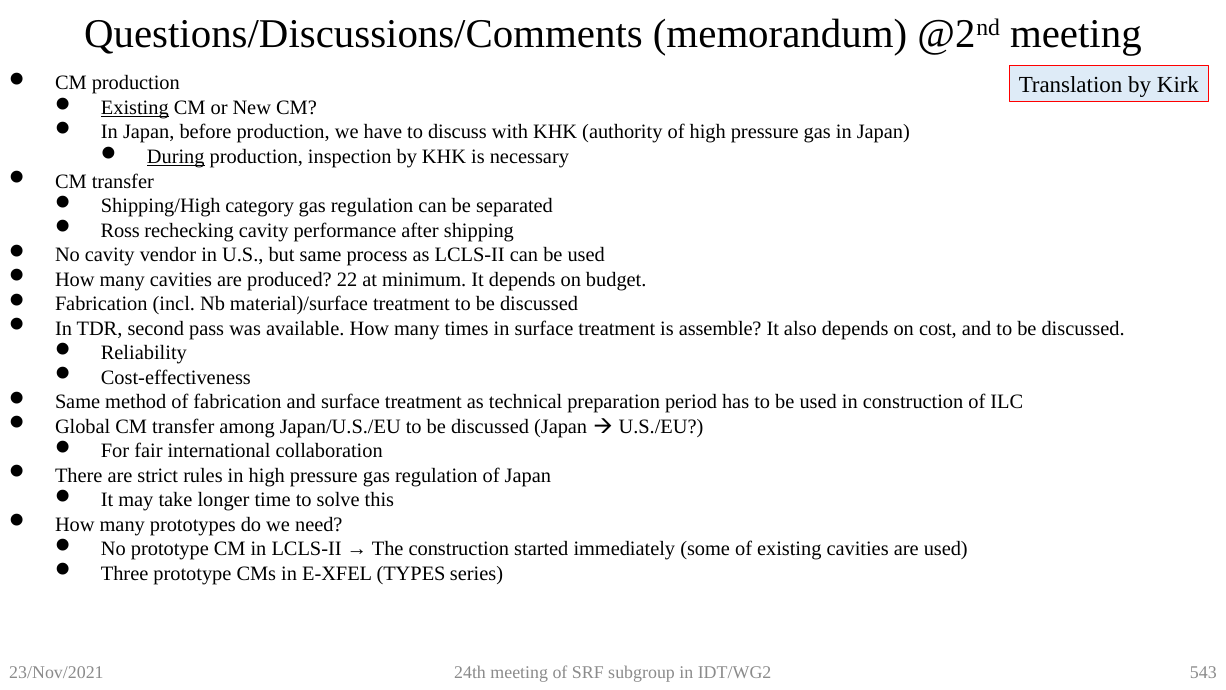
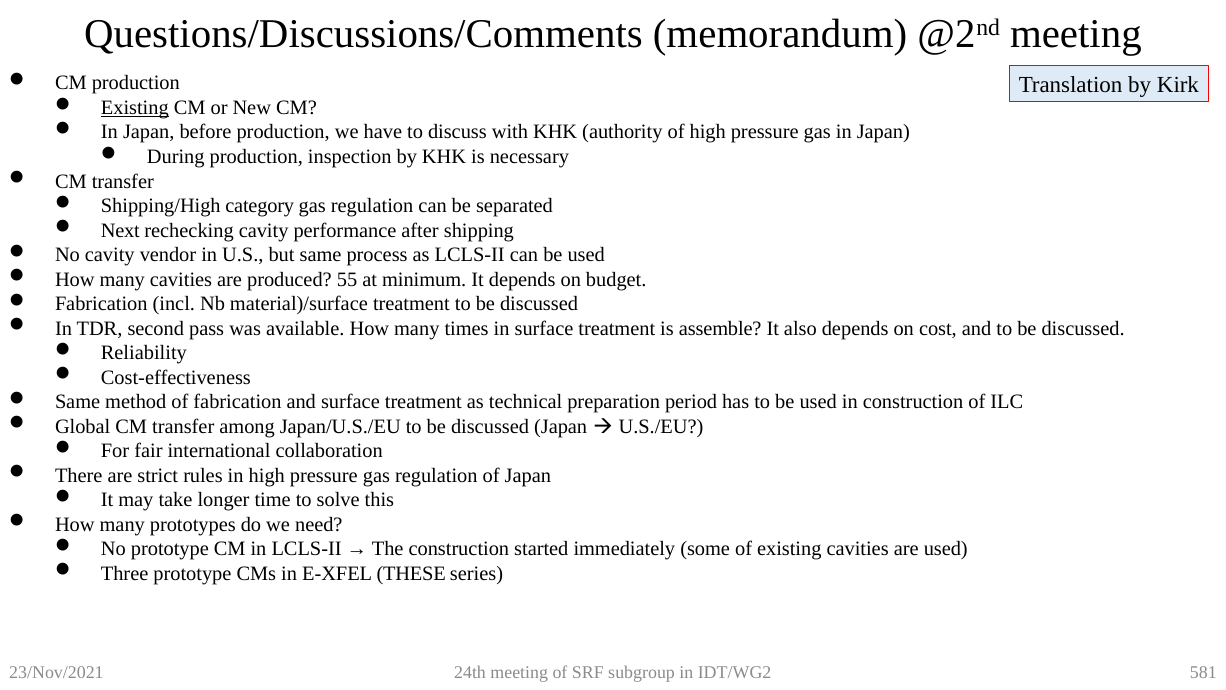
During underline: present -> none (176, 157)
Ross: Ross -> Next (120, 230)
22: 22 -> 55 (347, 279)
TYPES: TYPES -> THESE (411, 573)
543: 543 -> 581 (1203, 672)
